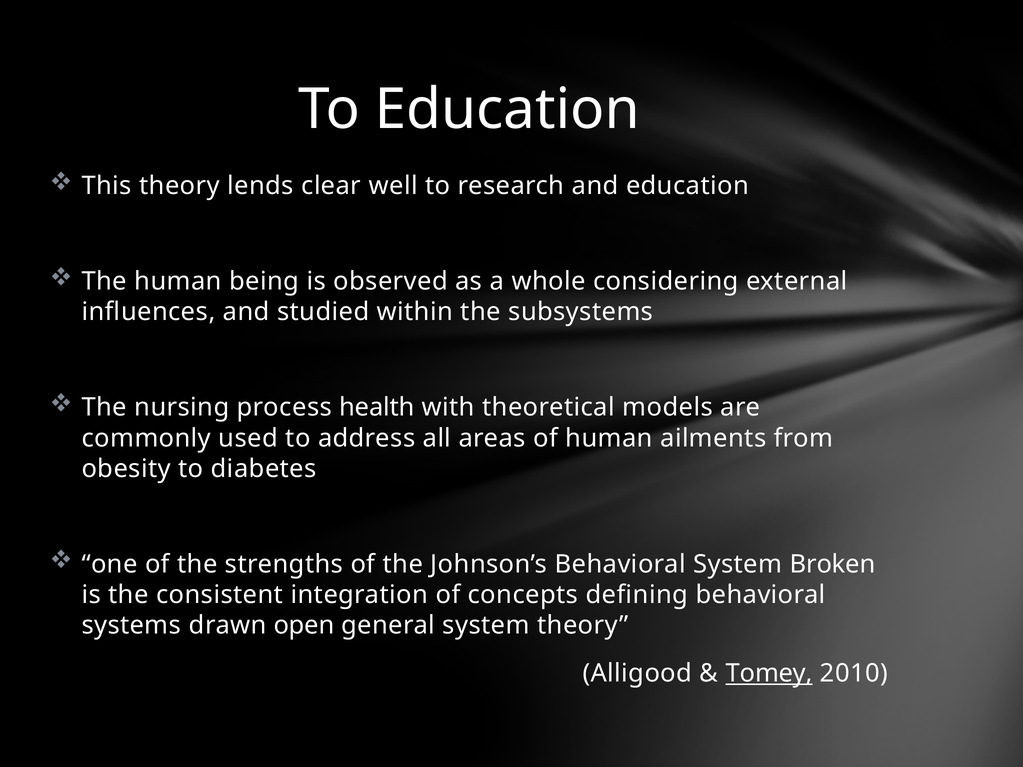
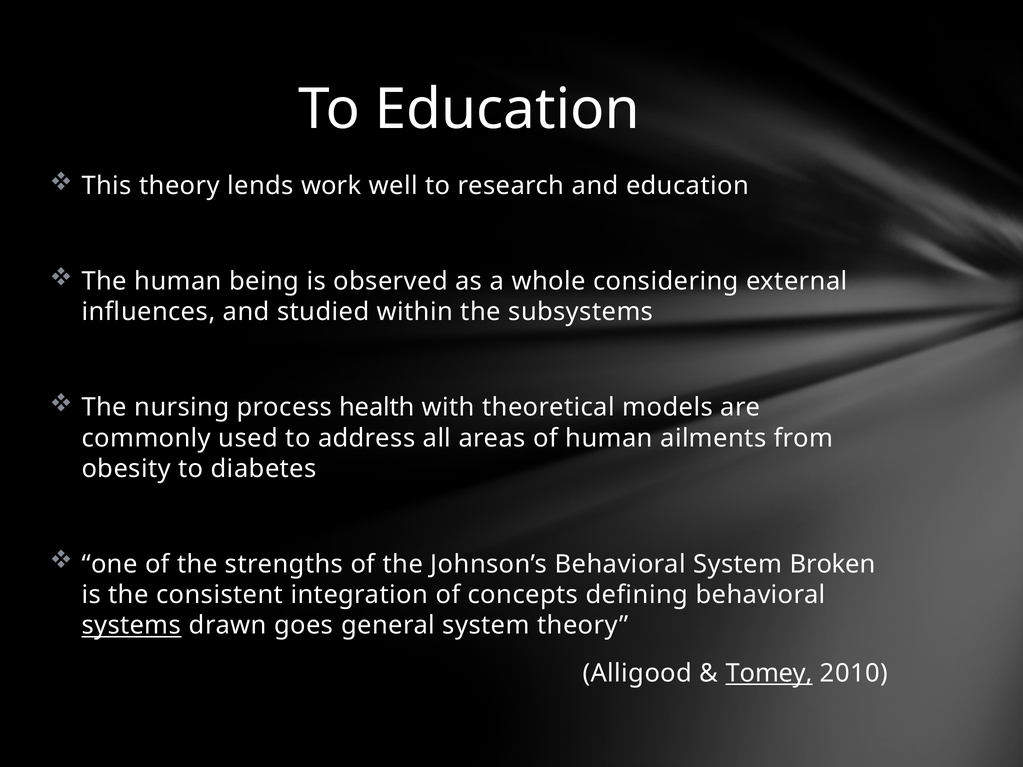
clear: clear -> work (331, 186)
systems underline: none -> present (131, 626)
open: open -> goes (304, 626)
